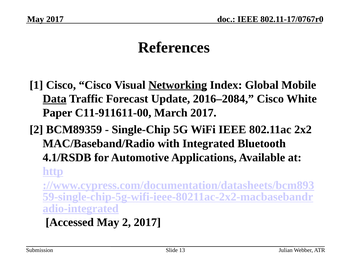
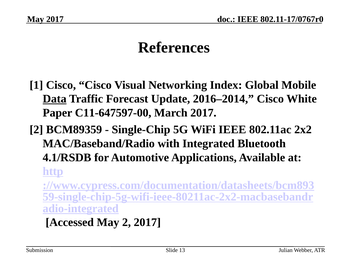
Networking underline: present -> none (178, 85)
2016–2084: 2016–2084 -> 2016–2014 (223, 99)
C11-911611-00: C11-911611-00 -> C11-647597-00 (113, 113)
